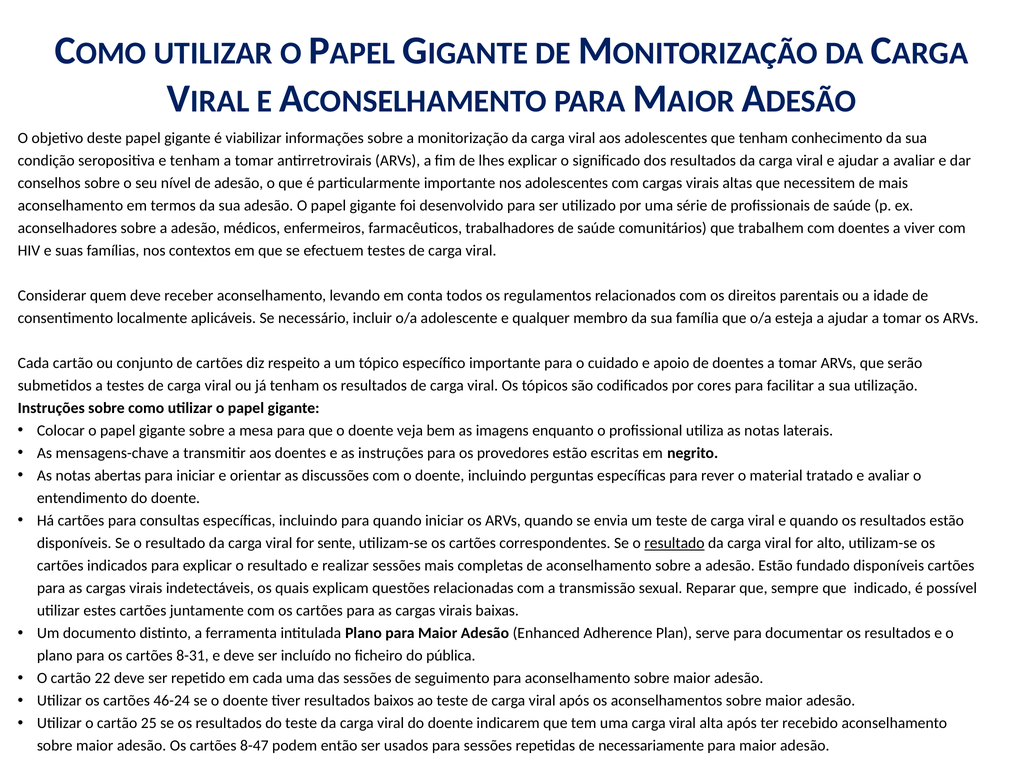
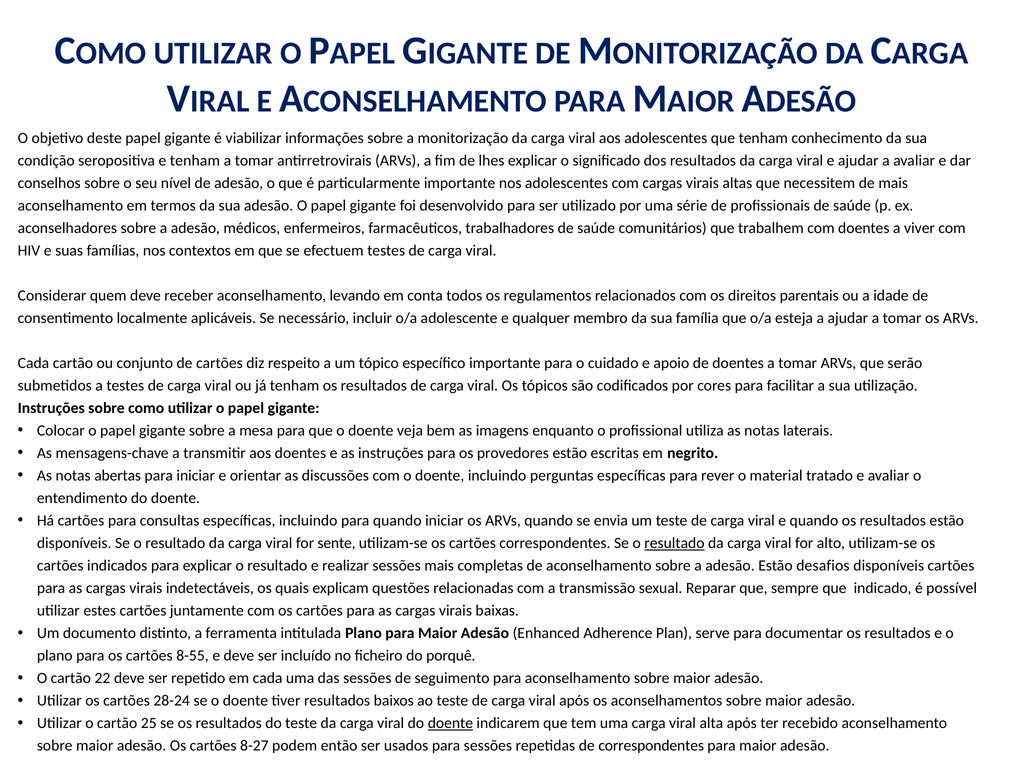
fundado: fundado -> desafios (823, 566)
8-31: 8-31 -> 8-55 (193, 656)
pública: pública -> porquê (451, 656)
46-24: 46-24 -> 28-24 (172, 701)
doente underline: none -> present (450, 724)
8-47: 8-47 -> 8-27 (254, 746)
de necessariamente: necessariamente -> correspondentes (651, 746)
